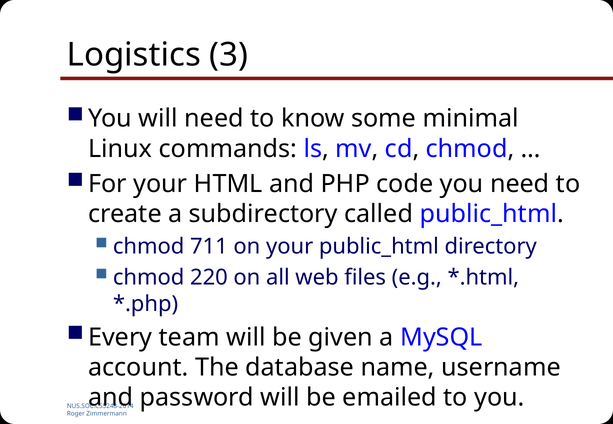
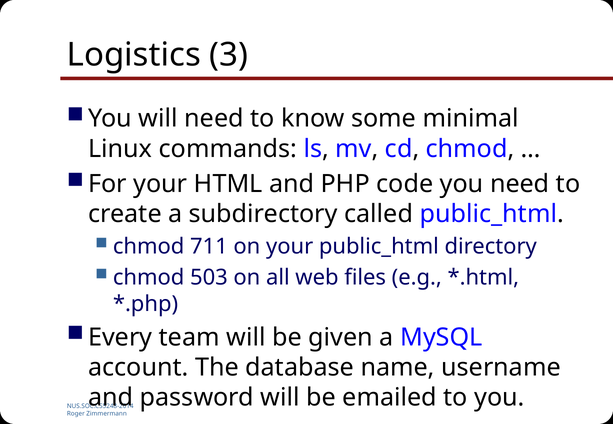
220: 220 -> 503 (209, 278)
